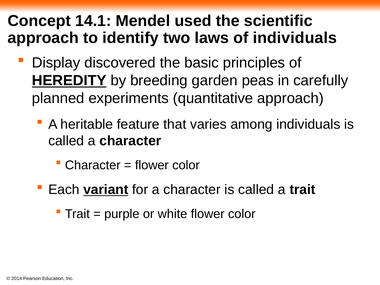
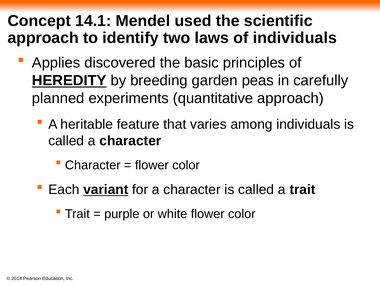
Display: Display -> Applies (56, 63)
